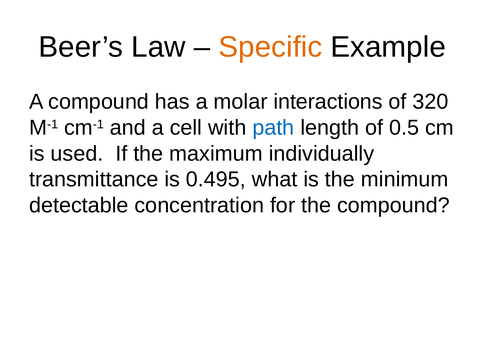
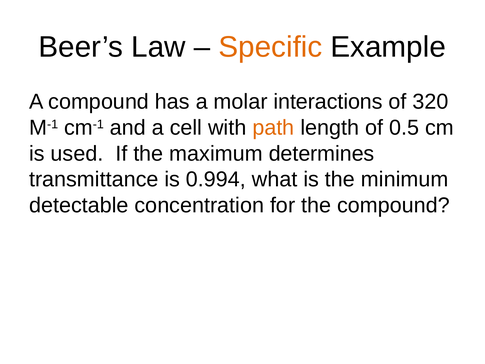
path colour: blue -> orange (273, 128)
individually: individually -> determines (322, 153)
0.495: 0.495 -> 0.994 (216, 179)
